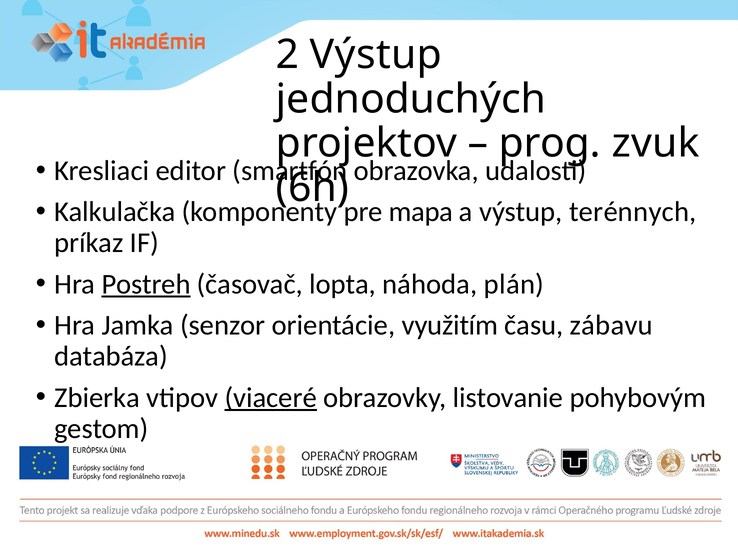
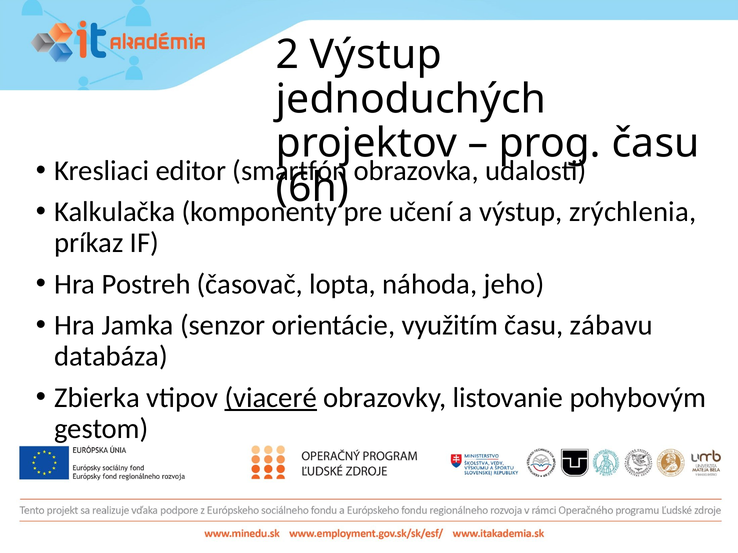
zvuk: zvuk -> času (656, 144)
mapa: mapa -> učení (421, 212)
terénnych: terénnych -> zrýchlenia (633, 212)
Postreh underline: present -> none (146, 284)
plán: plán -> jeho (514, 284)
